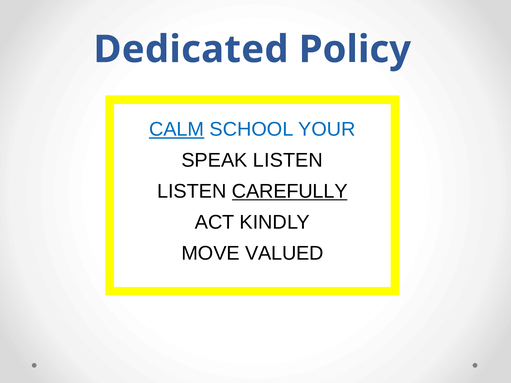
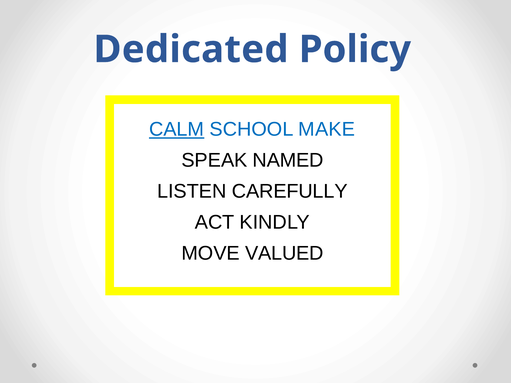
YOUR: YOUR -> MAKE (327, 129)
SPEAK LISTEN: LISTEN -> NAMED (288, 160)
CAREFULLY underline: present -> none (290, 191)
